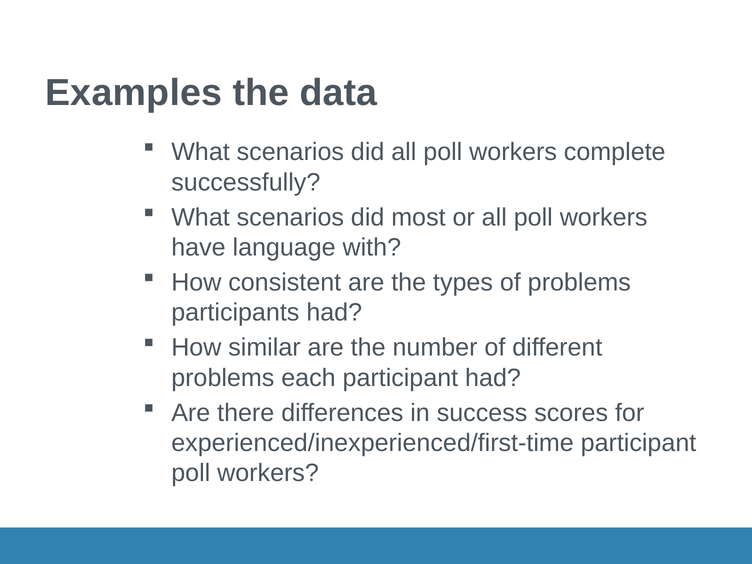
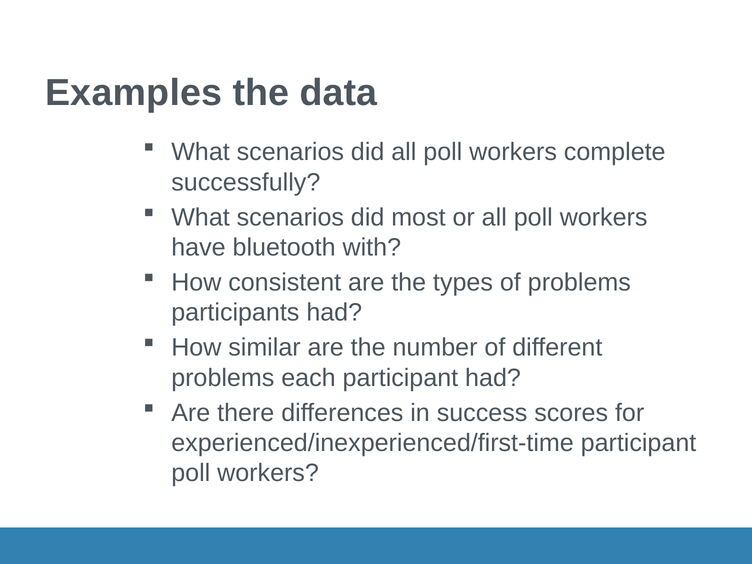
language: language -> bluetooth (284, 247)
